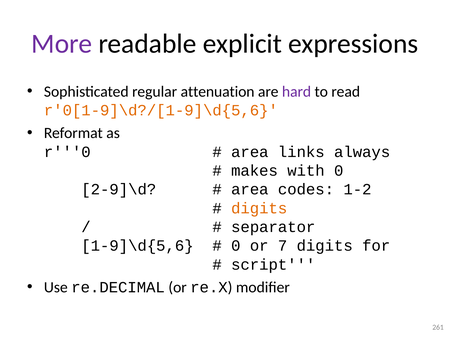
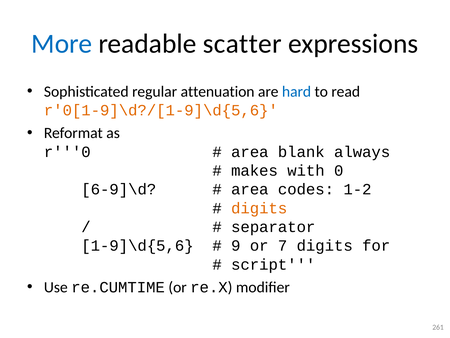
More colour: purple -> blue (62, 44)
explicit: explicit -> scatter (242, 44)
hard colour: purple -> blue (297, 91)
links: links -> blank (301, 152)
2-9]\d: 2-9]\d -> 6-9]\d (119, 189)
0: 0 -> 9 (236, 245)
re.DECIMAL: re.DECIMAL -> re.CUMTIME (118, 287)
